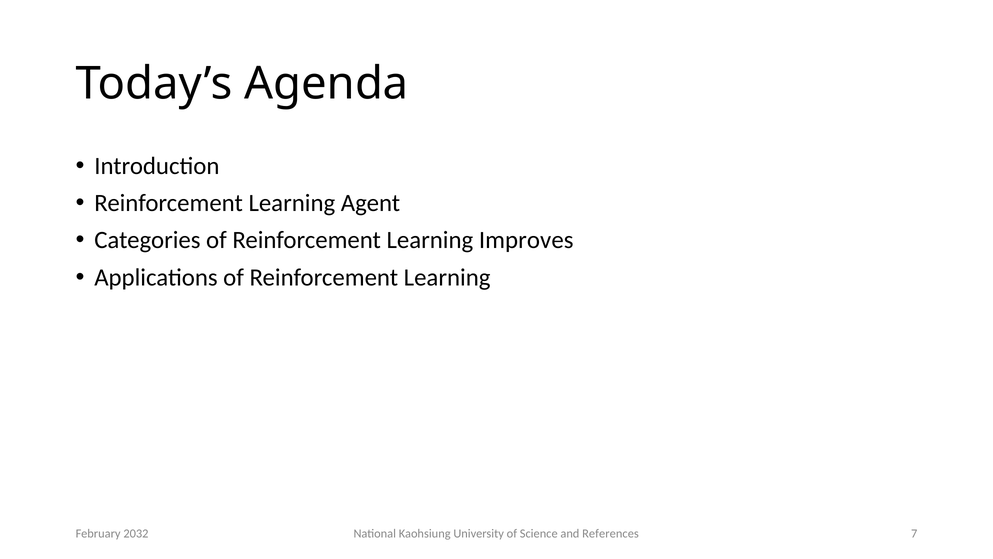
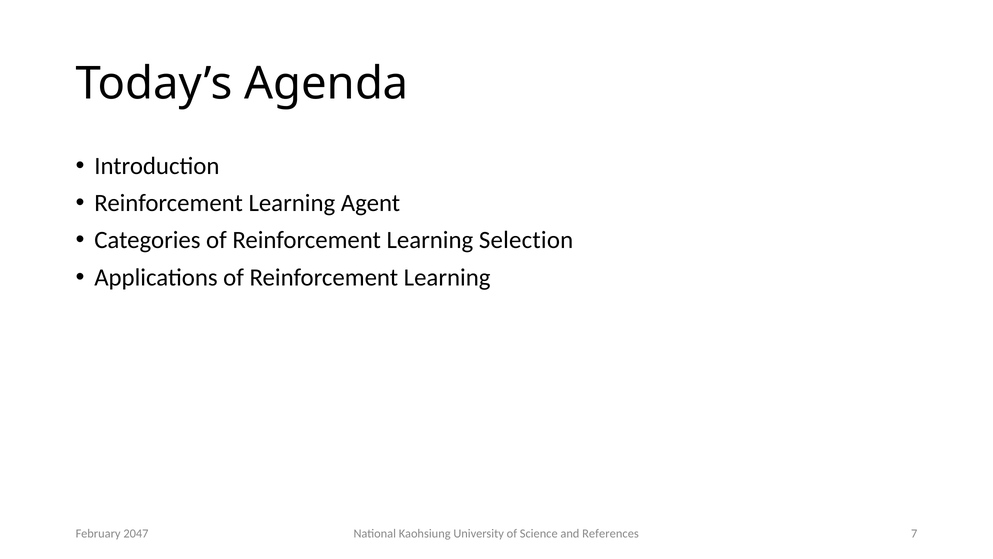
Improves: Improves -> Selection (526, 240)
2032: 2032 -> 2047 (136, 533)
